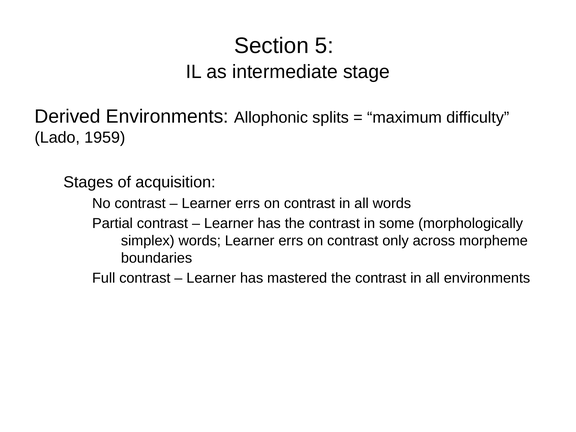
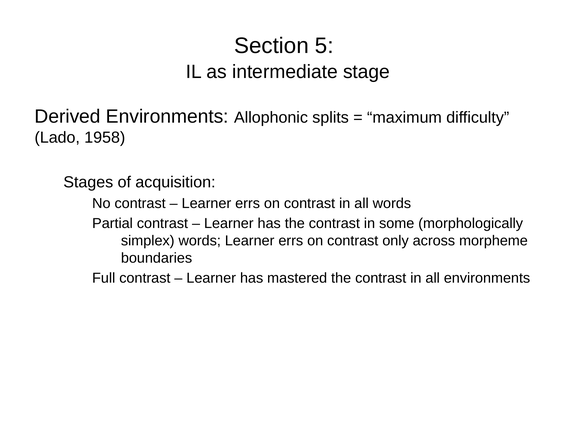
1959: 1959 -> 1958 (105, 137)
